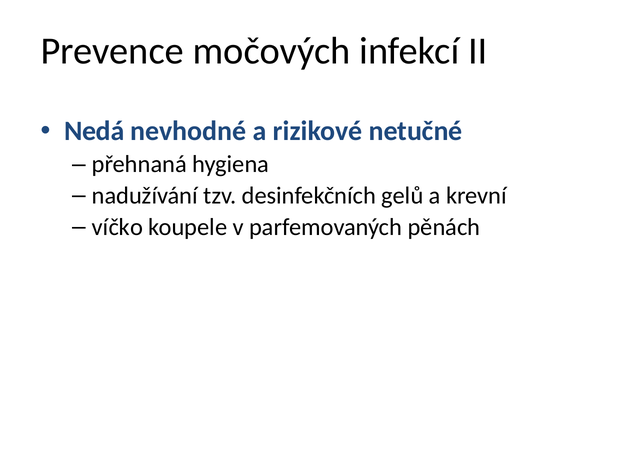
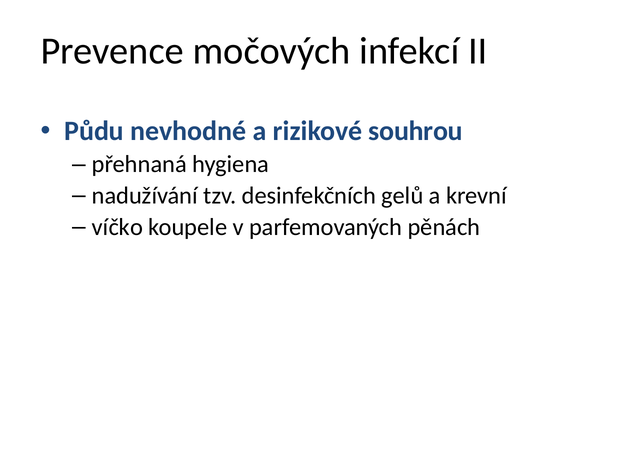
Nedá: Nedá -> Půdu (94, 131)
netučné: netučné -> souhrou (416, 131)
